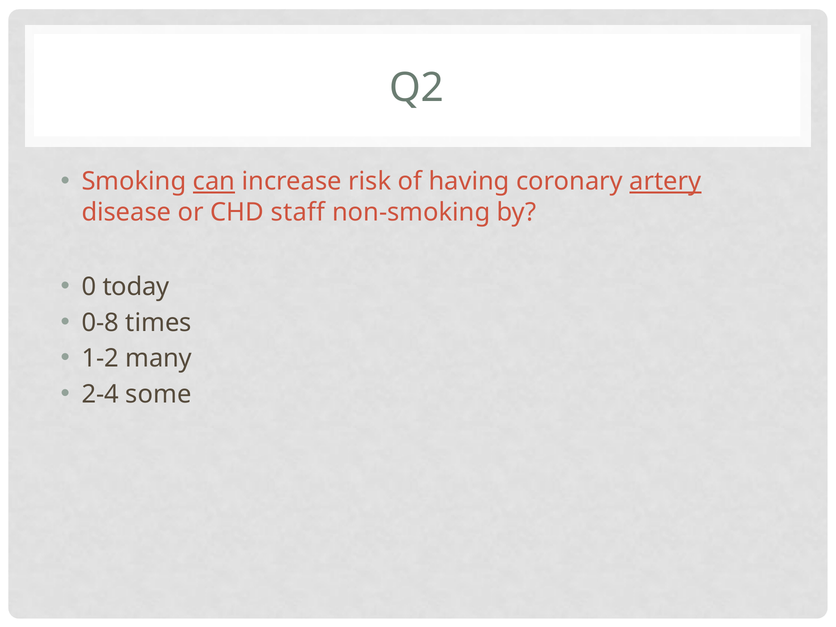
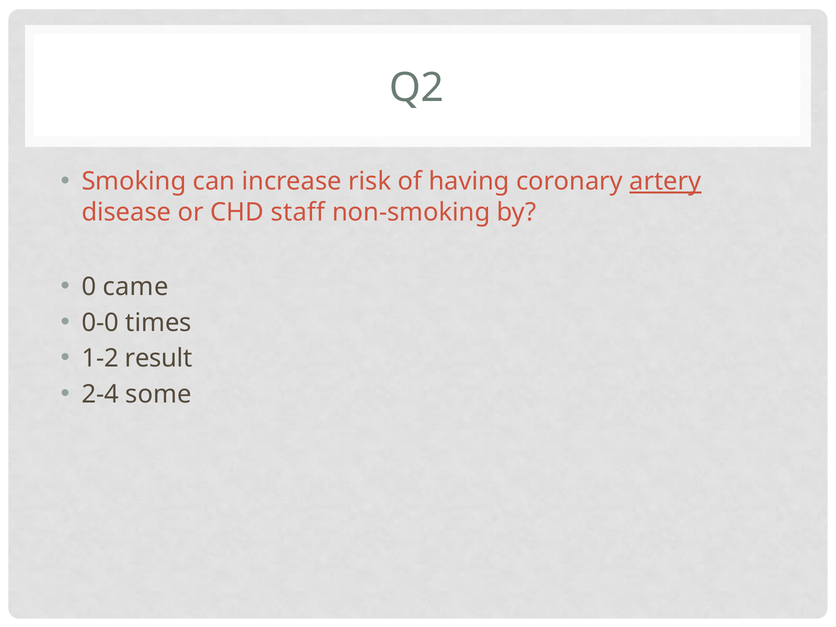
can underline: present -> none (214, 182)
today: today -> came (136, 287)
0-8: 0-8 -> 0-0 (100, 323)
many: many -> result (159, 358)
